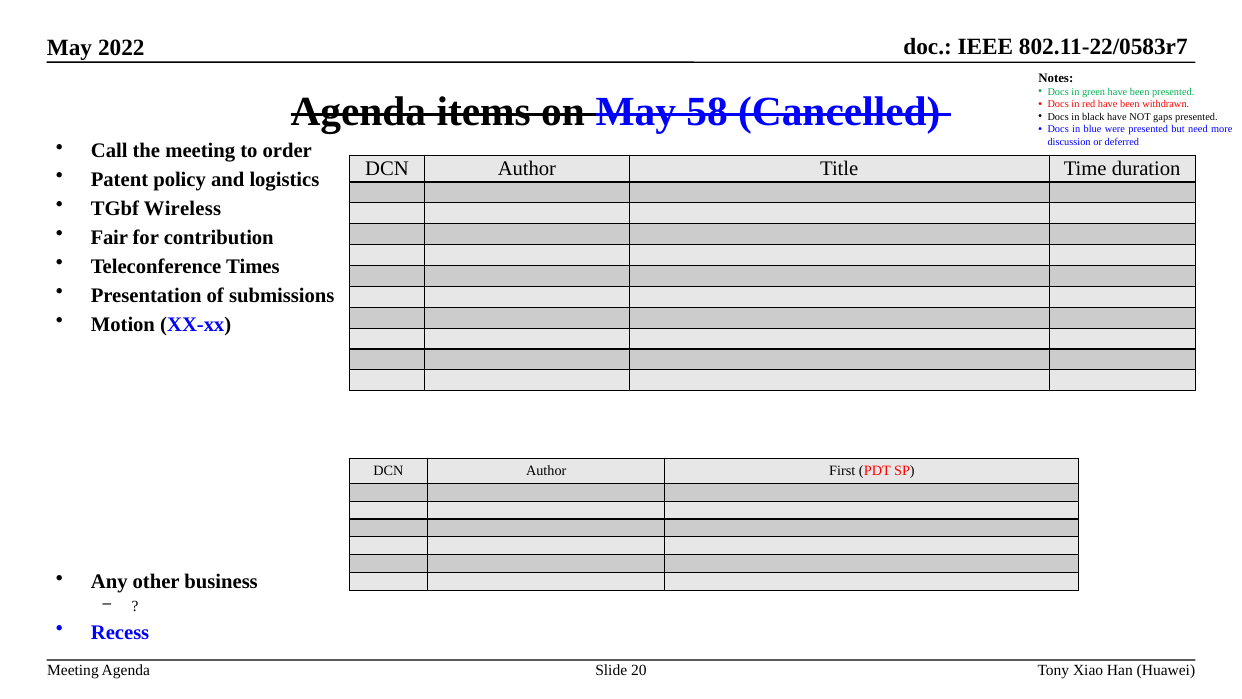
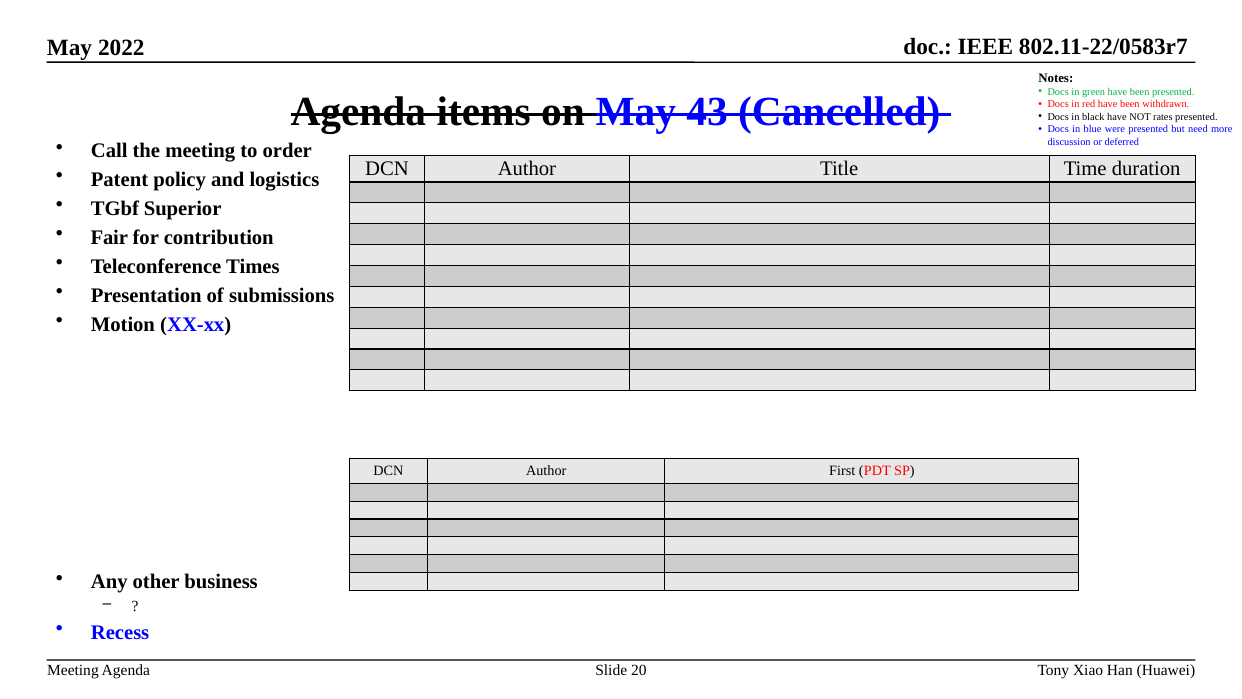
58: 58 -> 43 (707, 112)
gaps: gaps -> rates (1163, 117)
Wireless: Wireless -> Superior (183, 208)
